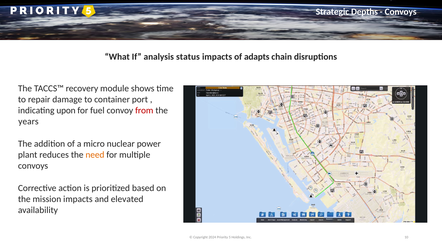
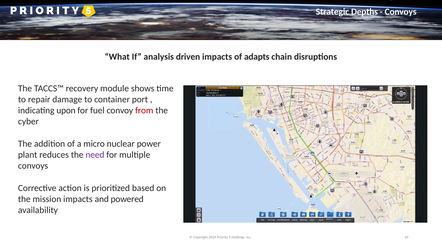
status: status -> driven (188, 57)
years: years -> cyber (28, 121)
need colour: orange -> purple (95, 155)
elevated: elevated -> powered (127, 199)
